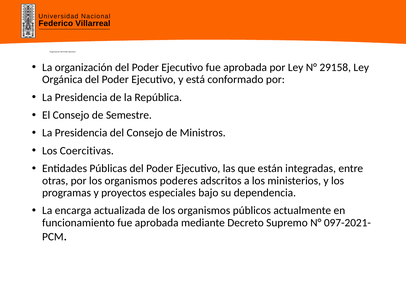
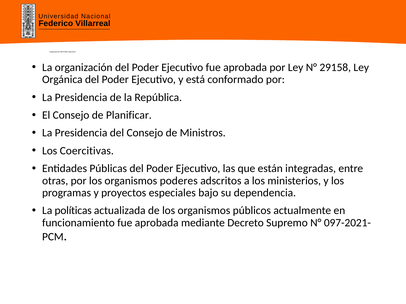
Semestre: Semestre -> Planificar (129, 115)
encarga: encarga -> políticas (73, 211)
